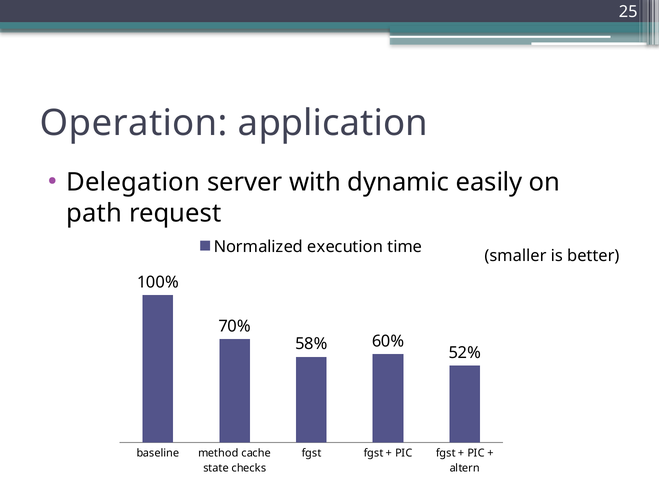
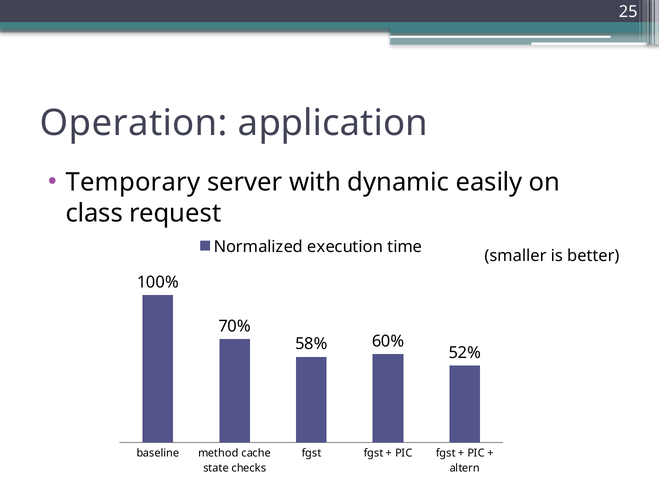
Delegation: Delegation -> Temporary (133, 183)
path: path -> class (94, 213)
